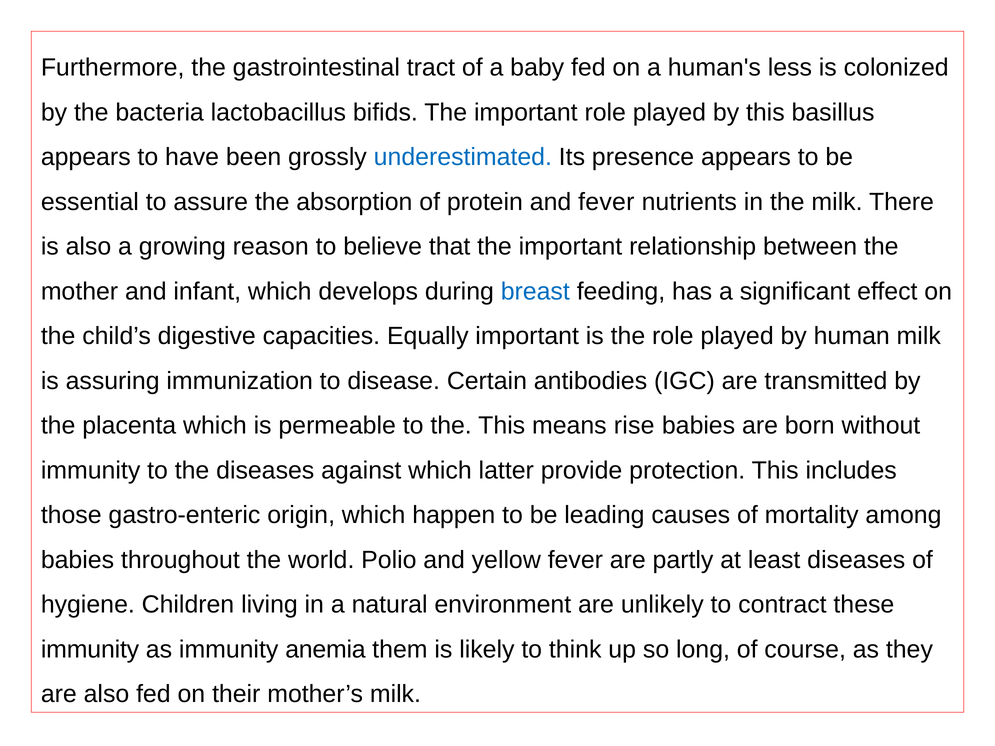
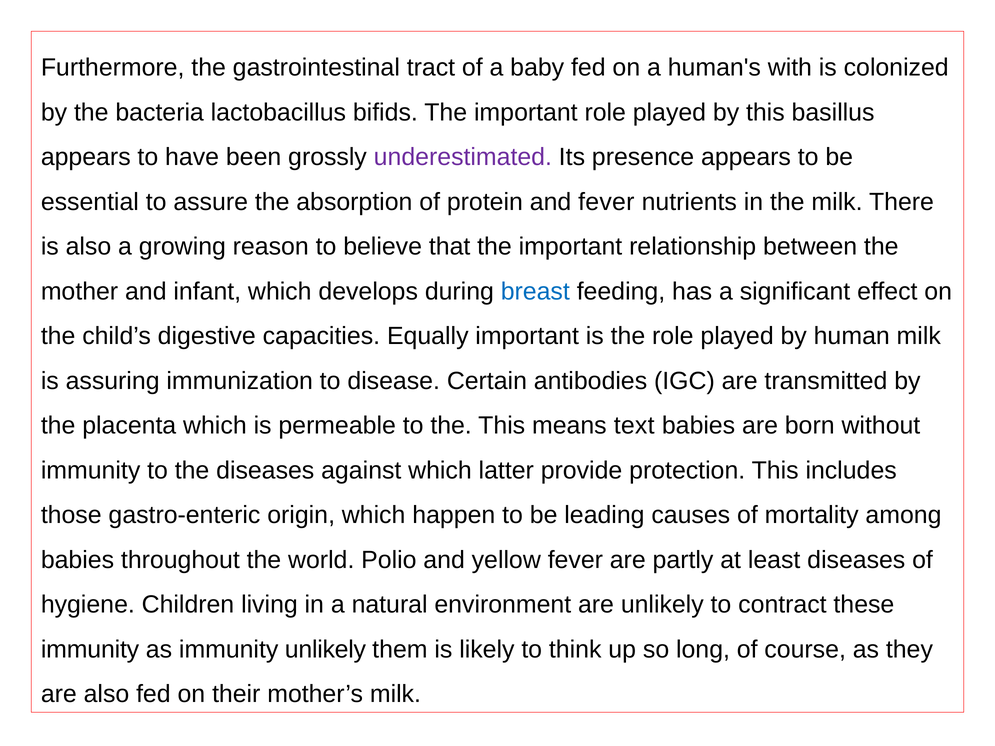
less: less -> with (790, 68)
underestimated colour: blue -> purple (463, 157)
rise: rise -> text (634, 426)
immunity anemia: anemia -> unlikely (325, 650)
